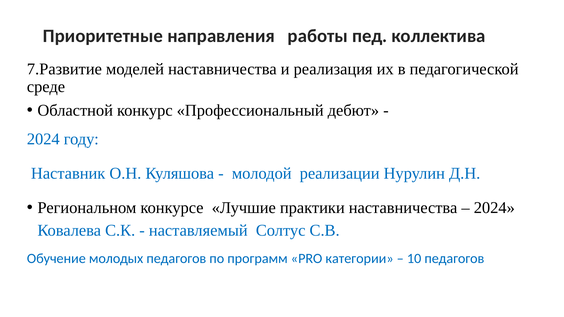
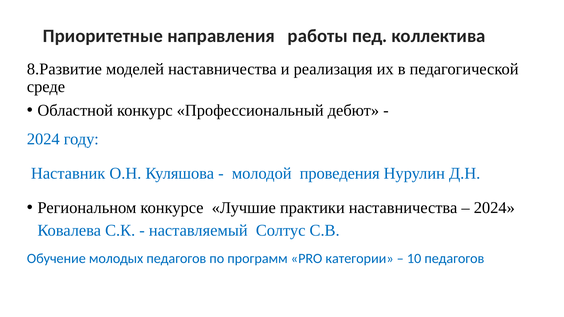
7.Развитие: 7.Развитие -> 8.Развитие (64, 69)
реализации: реализации -> проведения (340, 174)
